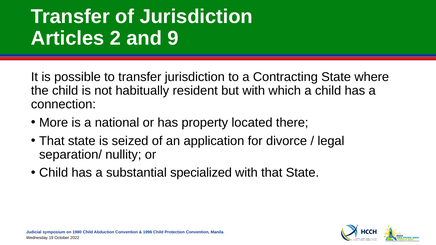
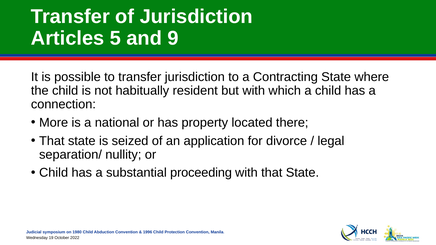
2: 2 -> 5 (115, 38)
specialized: specialized -> proceeding (201, 173)
